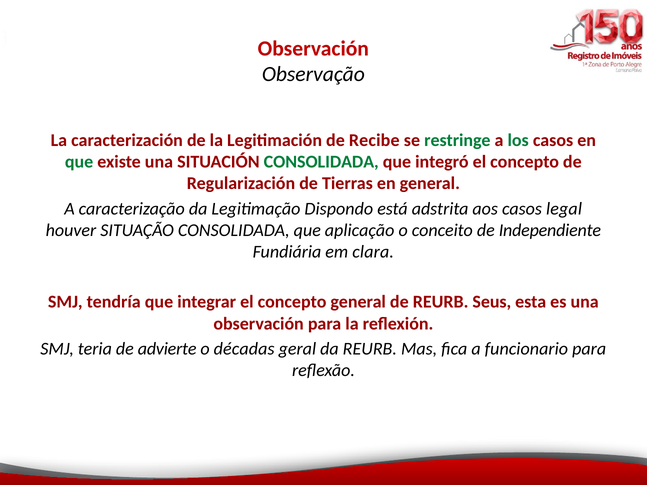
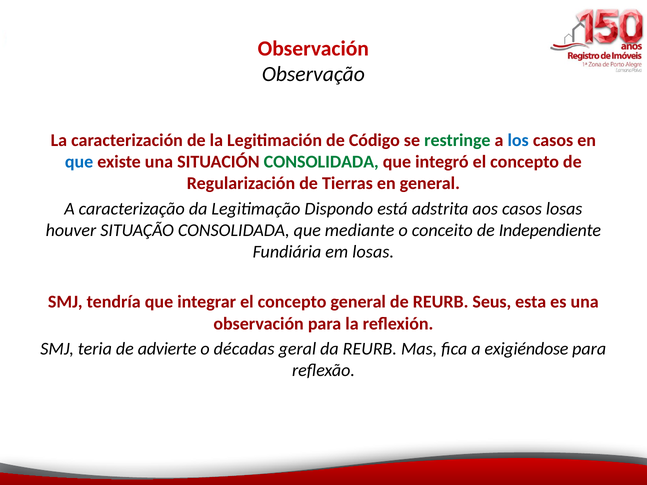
Recibe: Recibe -> Código (374, 140)
los colour: green -> blue (518, 140)
que colour: green -> blue (79, 162)
casos legal: legal -> losas (564, 209)
aplicação: aplicação -> mediante (360, 230)
em clara: clara -> losas (373, 252)
funcionario: funcionario -> exigiéndose (526, 349)
